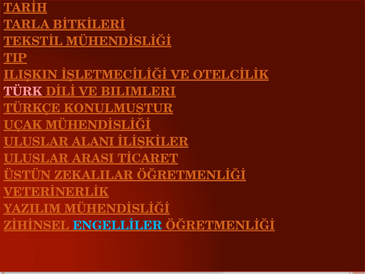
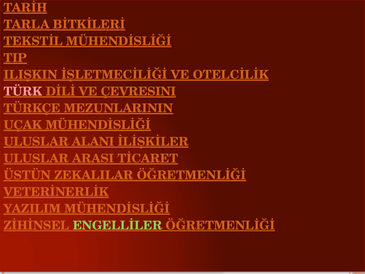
BILIMLERI: BILIMLERI -> ÇEVRESINI (138, 92)
KONULMUŞTUR: KONULMUŞTUR -> MEZUNLARININ (119, 108)
ENGELLİLER colour: light blue -> light green (118, 225)
